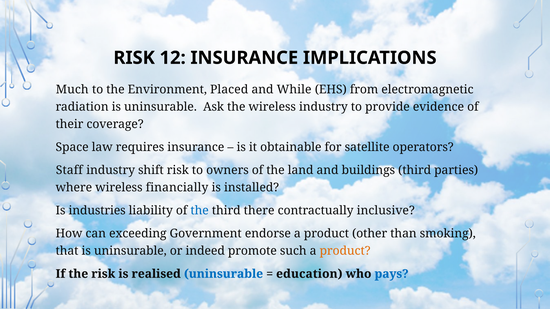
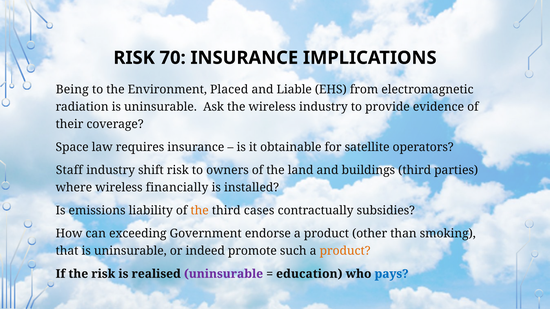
12: 12 -> 70 (173, 58)
Much: Much -> Being (72, 90)
While: While -> Liable (294, 90)
industries: industries -> emissions (97, 211)
the colour: blue -> orange (200, 211)
there: there -> cases (259, 211)
inclusive: inclusive -> subsidies (386, 211)
uninsurable colour: blue -> purple (224, 274)
